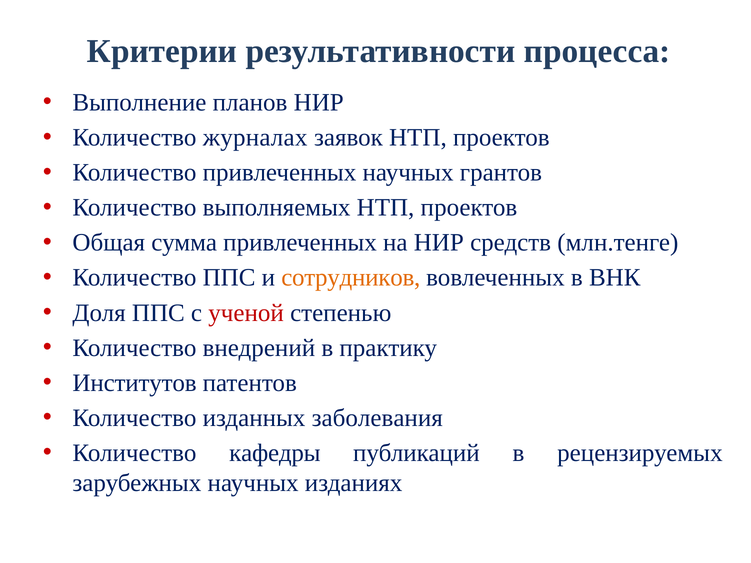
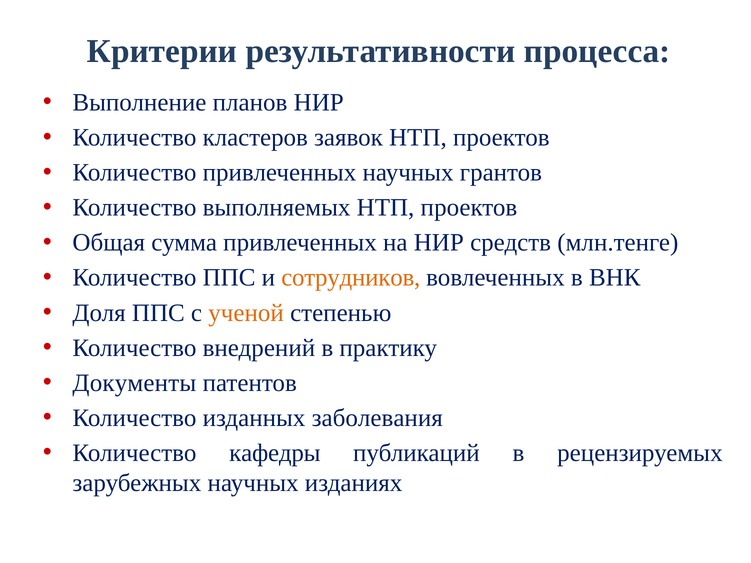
журналах: журналах -> кластеров (255, 138)
ученой colour: red -> orange (246, 313)
Институтов: Институтов -> Документы (134, 383)
